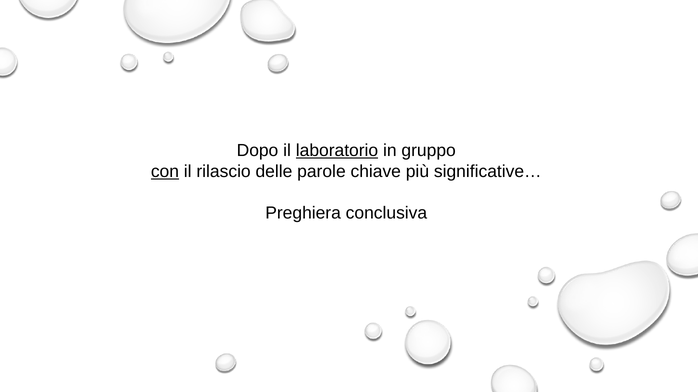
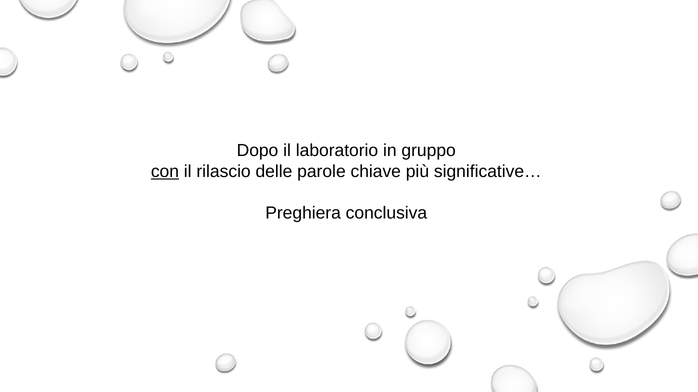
laboratorio underline: present -> none (337, 151)
